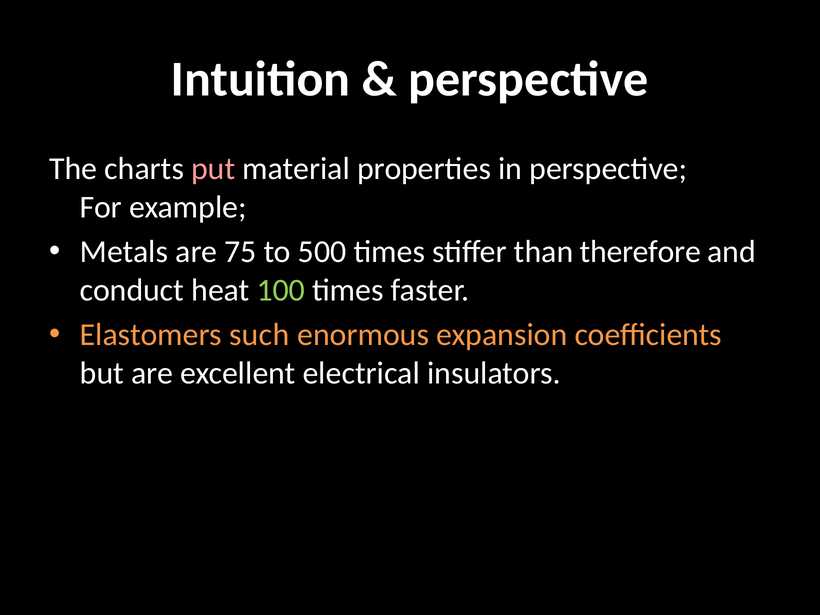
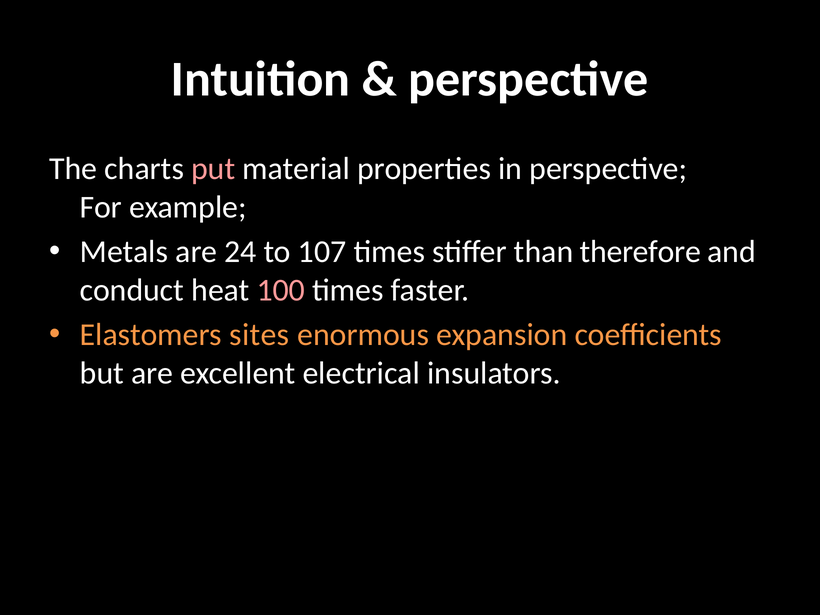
75: 75 -> 24 (240, 252)
500: 500 -> 107 (322, 252)
100 colour: light green -> pink (281, 290)
such: such -> sites (259, 335)
